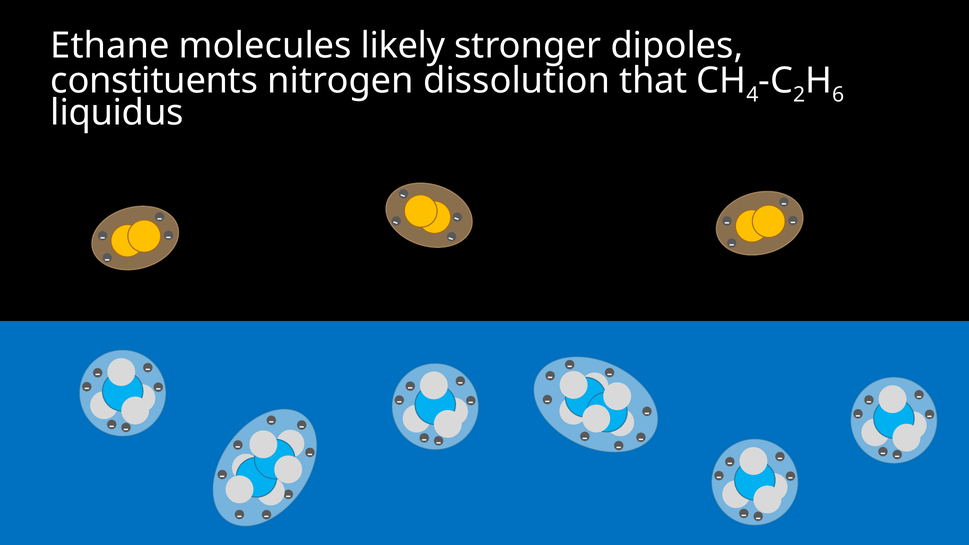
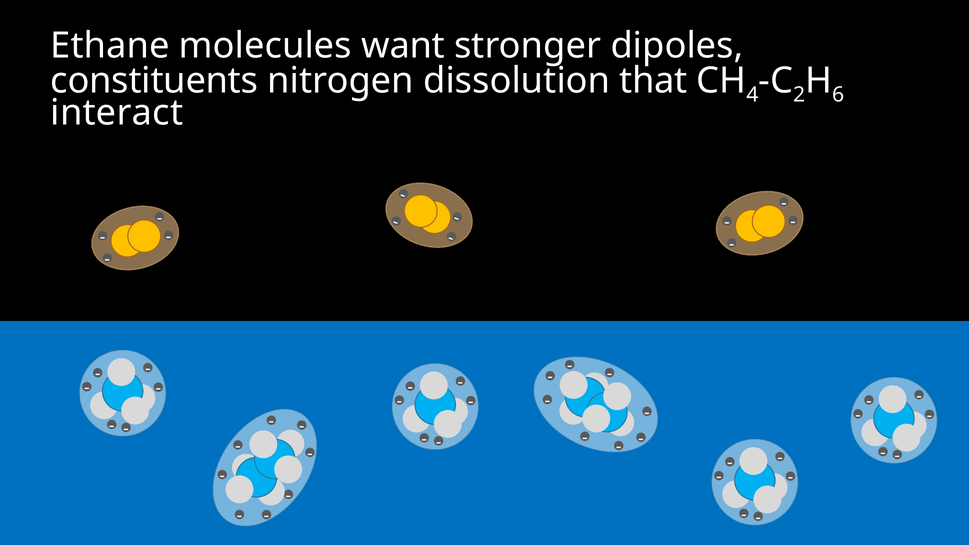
likely: likely -> want (403, 46)
liquidus: liquidus -> interact (117, 113)
